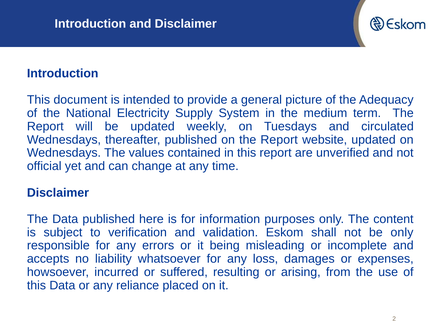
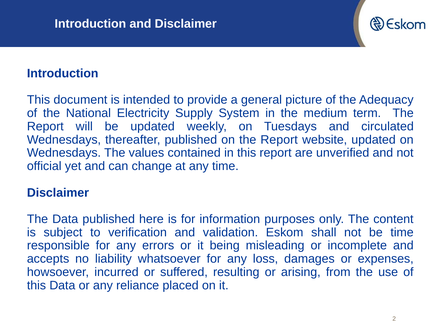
be only: only -> time (402, 232)
